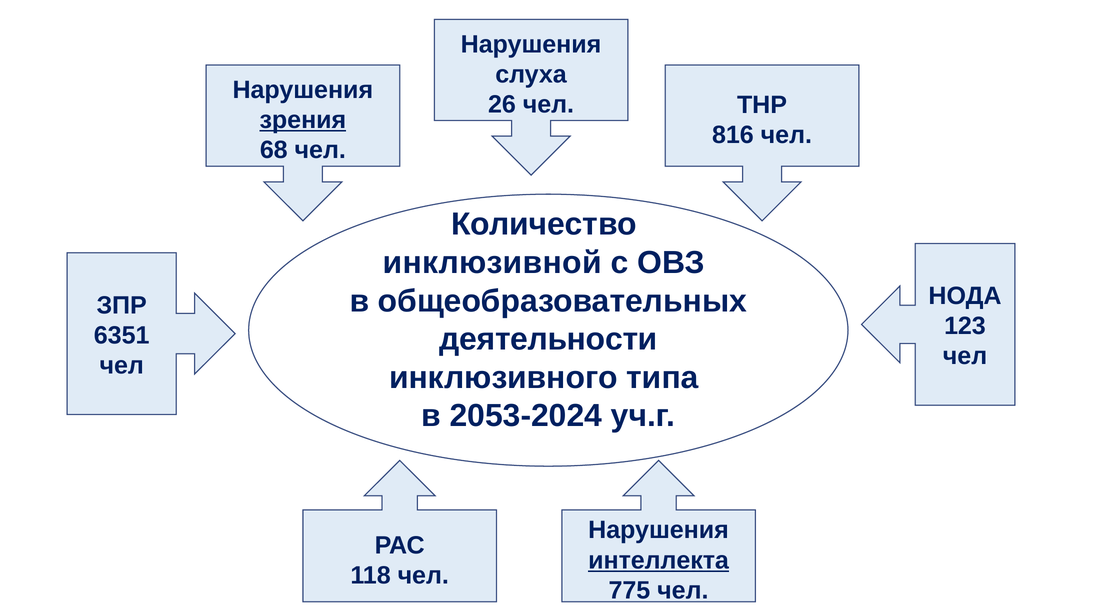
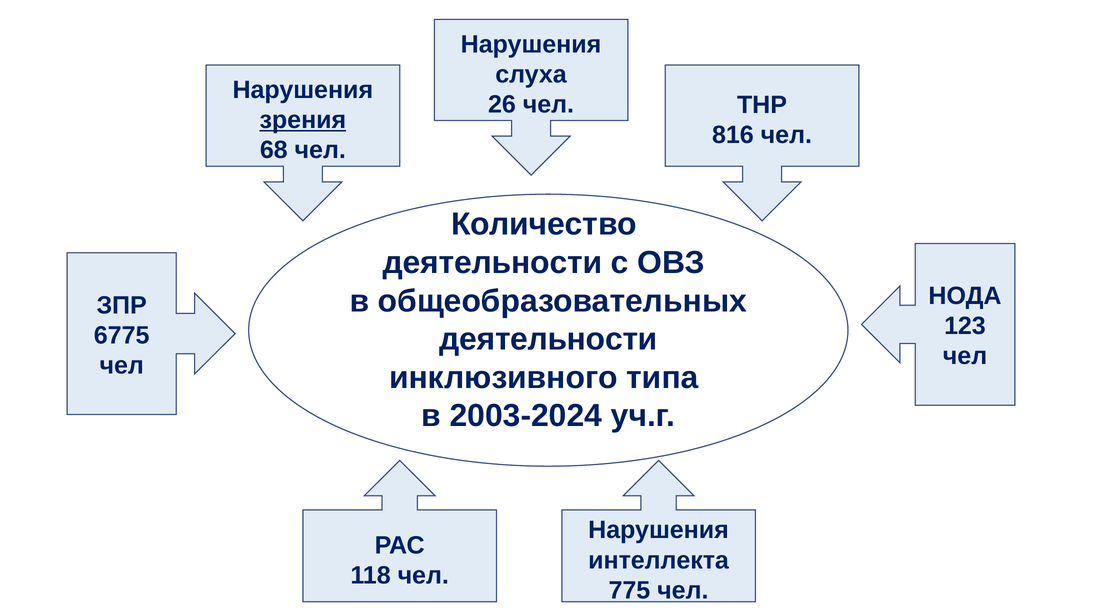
инклюзивной: инклюзивной -> деятельности (493, 263)
6351: 6351 -> 6775 (122, 336)
2053-2024: 2053-2024 -> 2003-2024 (526, 416)
интеллекта underline: present -> none (659, 561)
